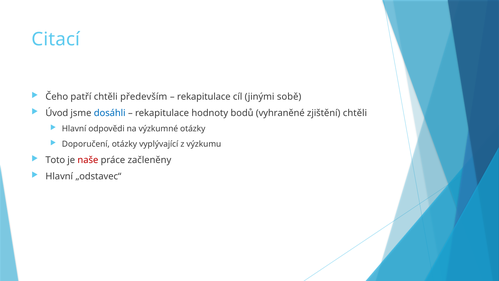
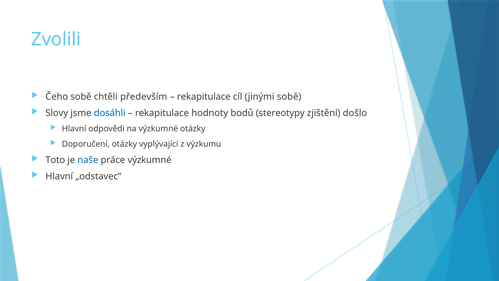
Citací: Citací -> Zvolili (56, 39)
Čeho patří: patří -> sobě (81, 97)
Úvod: Úvod -> Slovy (57, 113)
vyhraněné: vyhraněné -> stereotypy (280, 113)
zjištění chtěli: chtěli -> došlo (355, 113)
naše colour: red -> blue (88, 160)
práce začleněny: začleněny -> výzkumné (150, 160)
